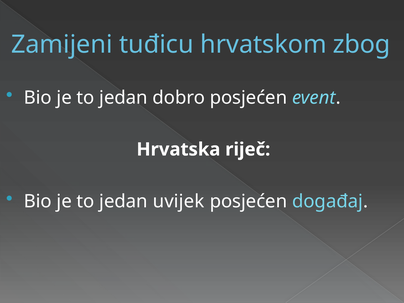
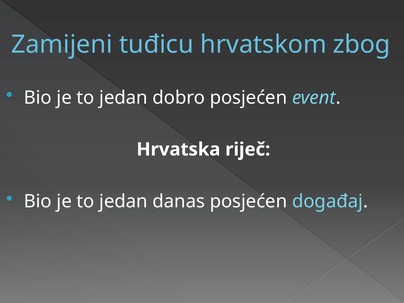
uvijek: uvijek -> danas (179, 201)
